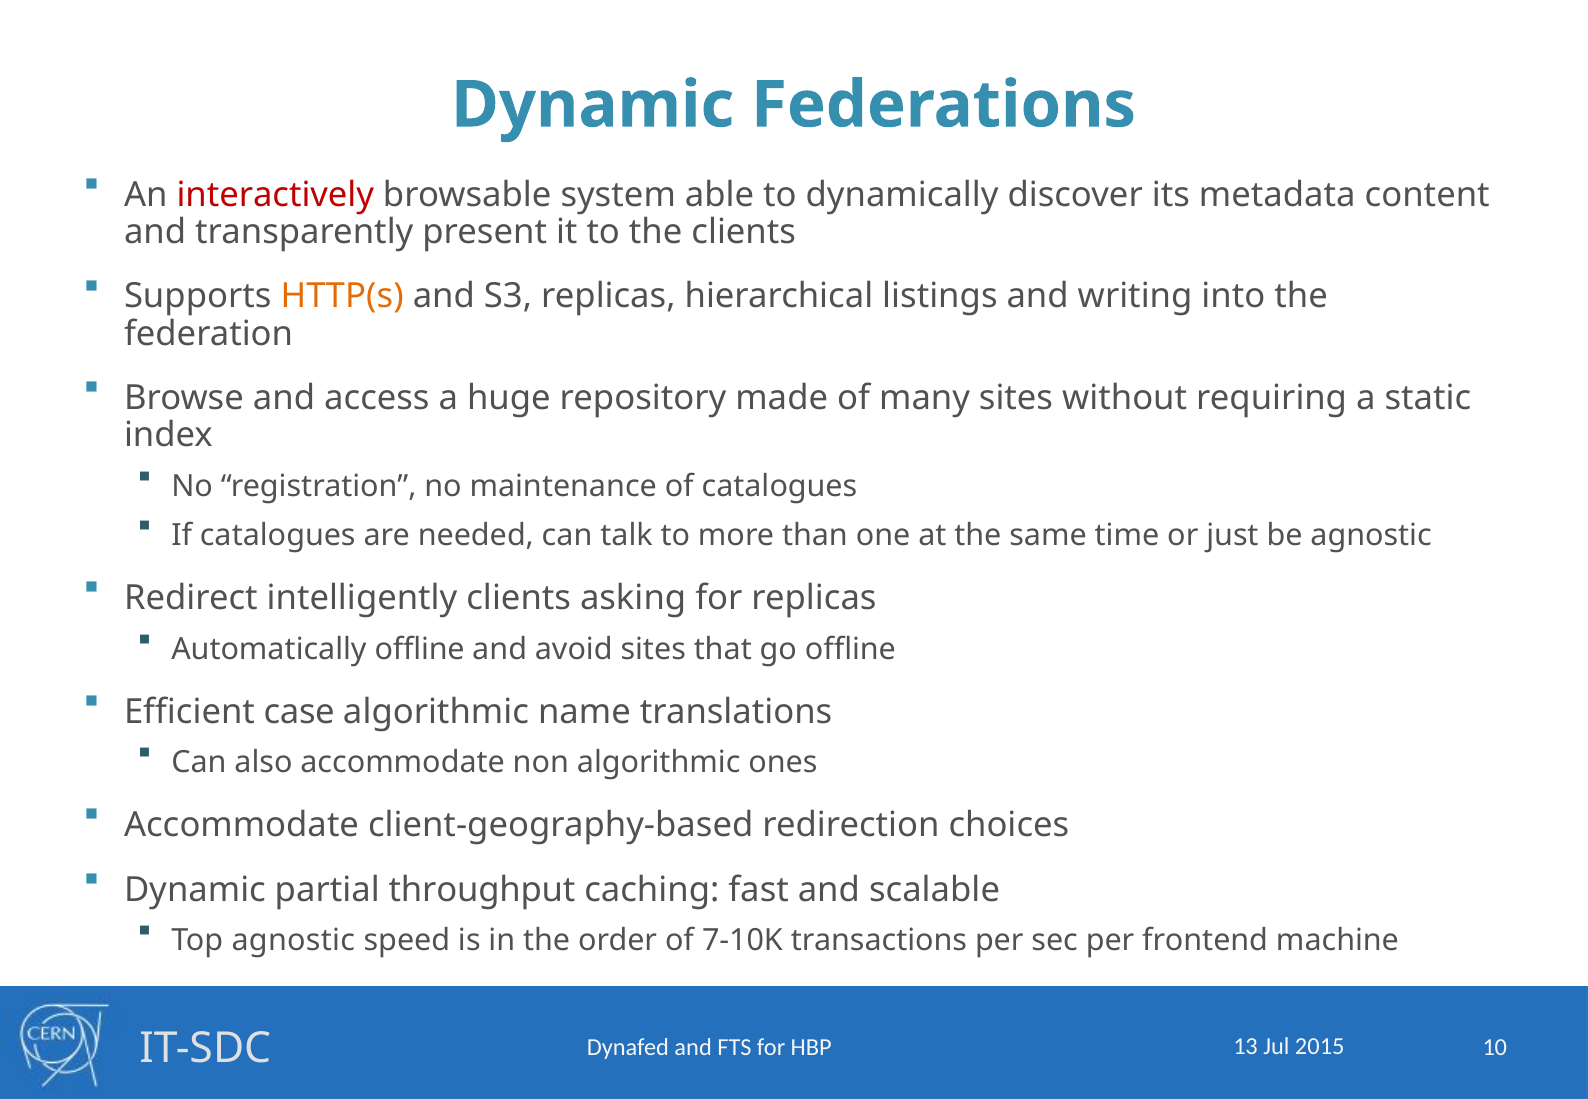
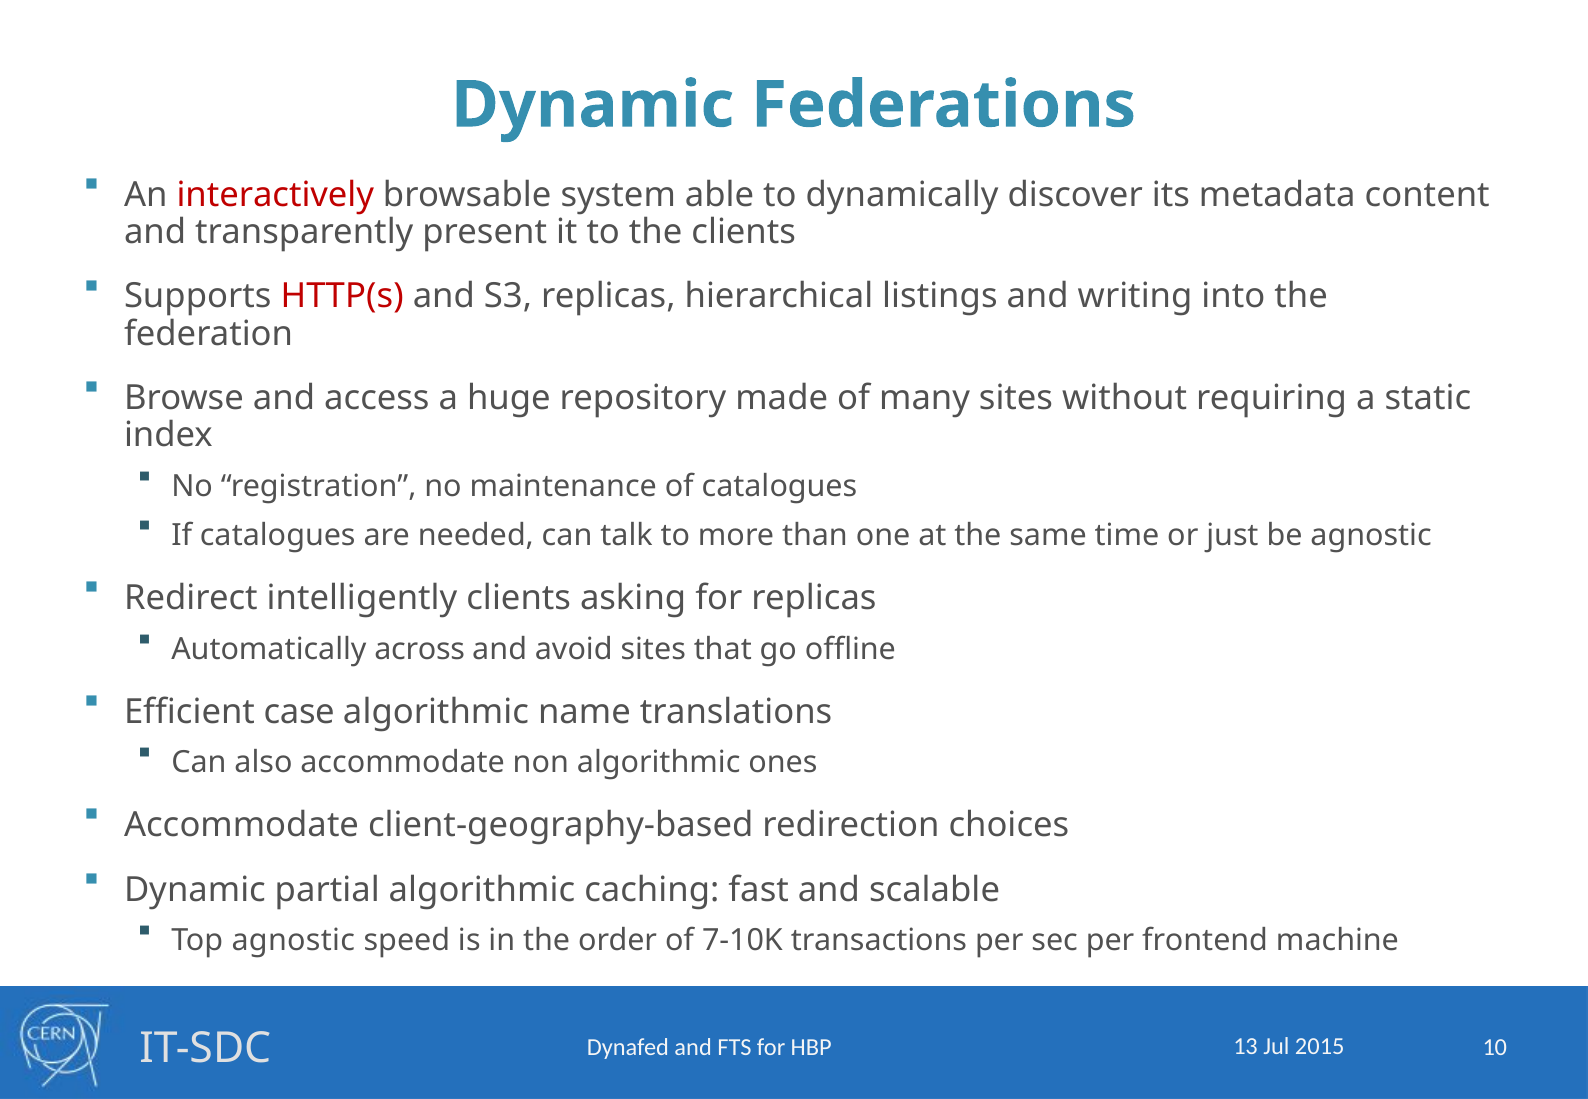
HTTP(s colour: orange -> red (342, 297)
Automatically offline: offline -> across (420, 649)
partial throughput: throughput -> algorithmic (482, 890)
